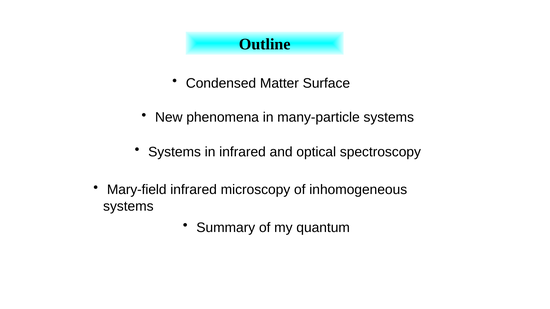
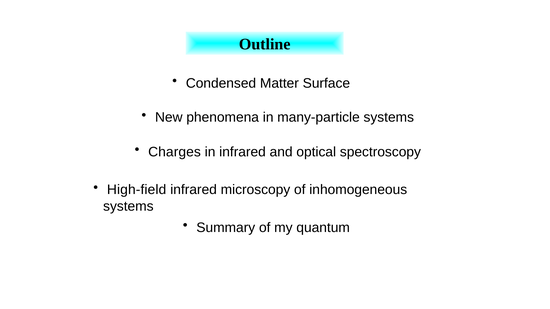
Systems: Systems -> Charges (175, 152)
Mary-field: Mary-field -> High-field (137, 190)
